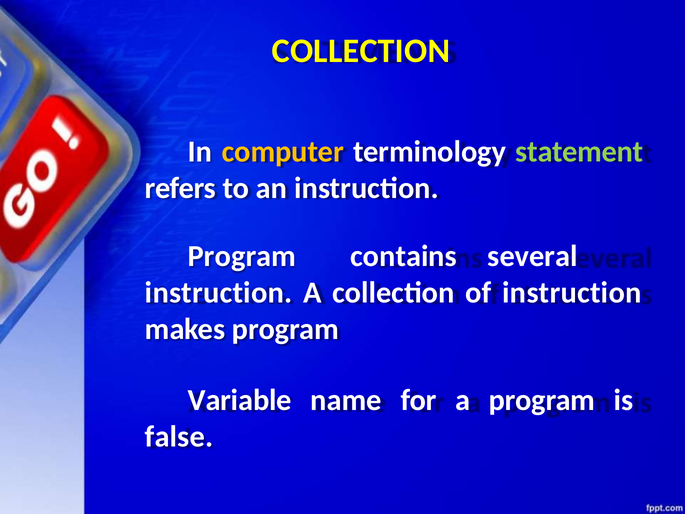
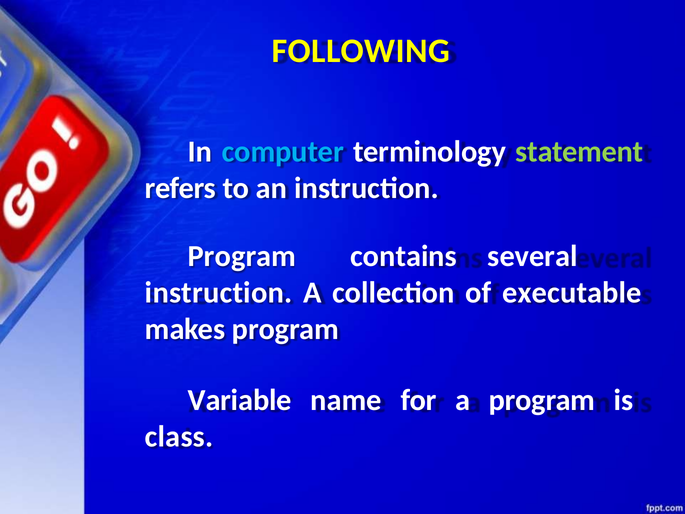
COLLECTION: COLLECTION -> FOLLOWING (361, 51)
computer colour: yellow -> light blue (283, 151)
of instruction: instruction -> executable (572, 292)
false: false -> class (179, 436)
